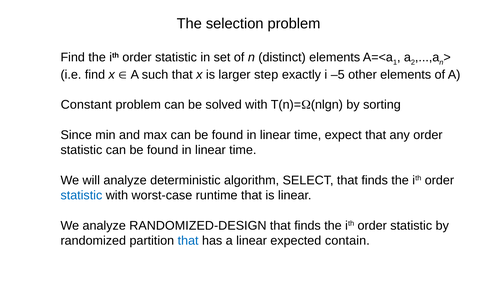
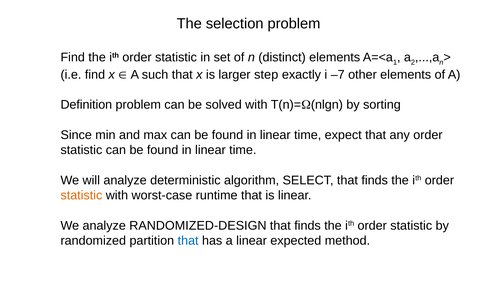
–5: –5 -> –7 (338, 74)
Constant: Constant -> Definition (86, 105)
statistic colour: blue -> orange (81, 195)
contain: contain -> method (347, 240)
